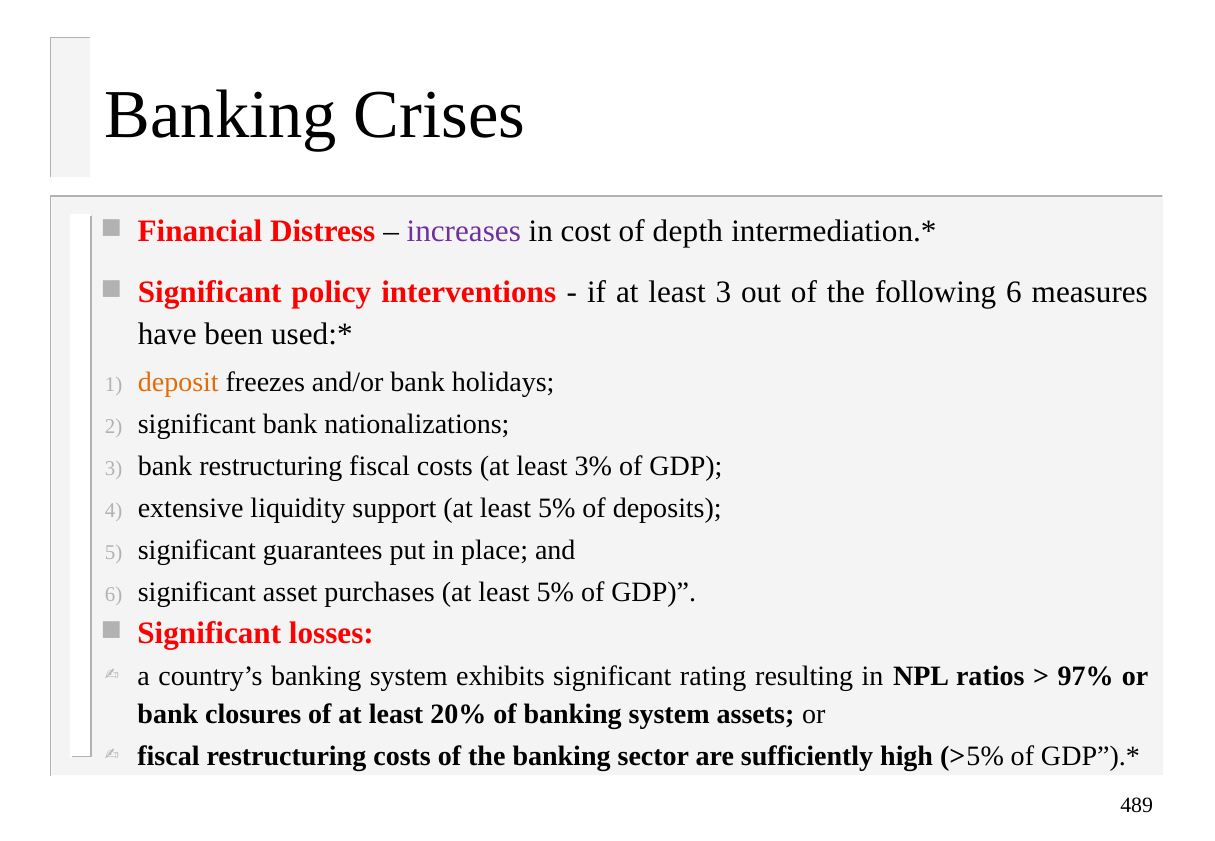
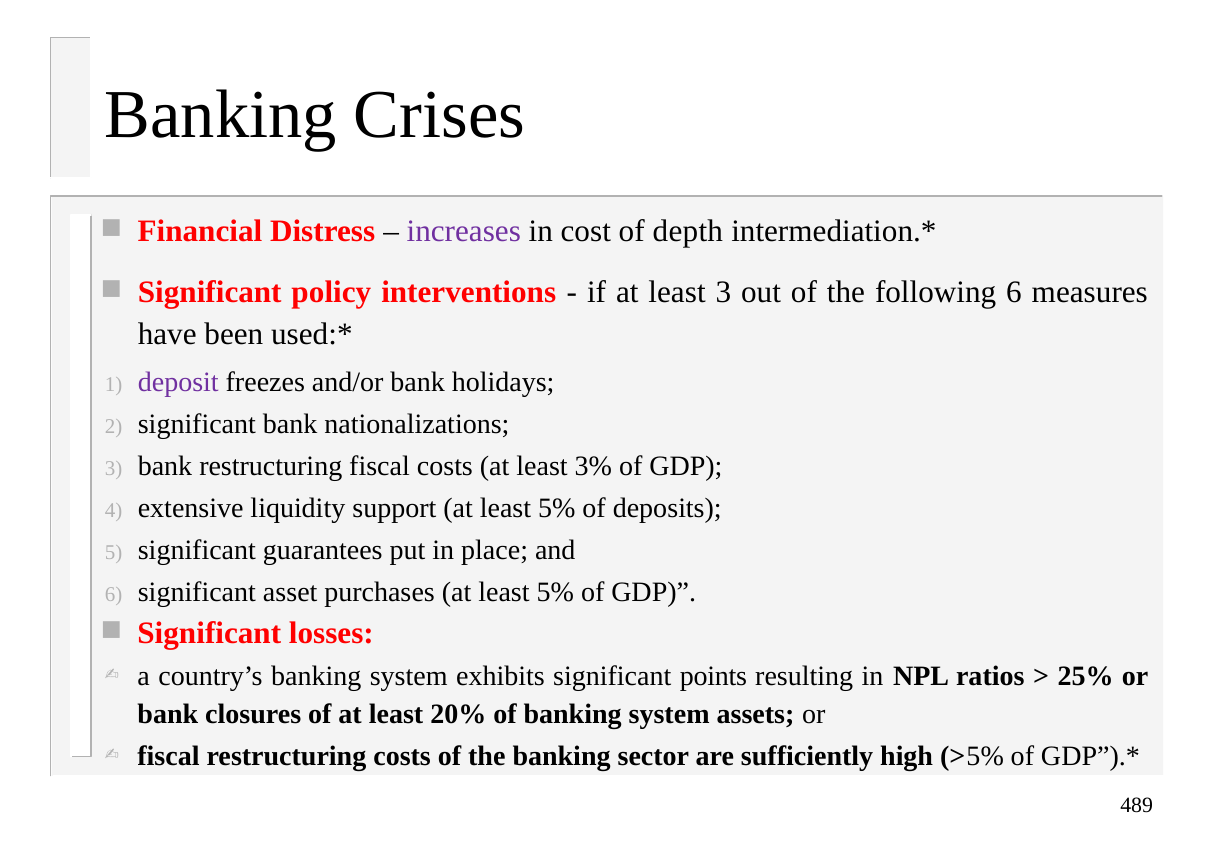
deposit colour: orange -> purple (178, 382)
rating: rating -> points (713, 677)
97%: 97% -> 25% (1086, 677)
